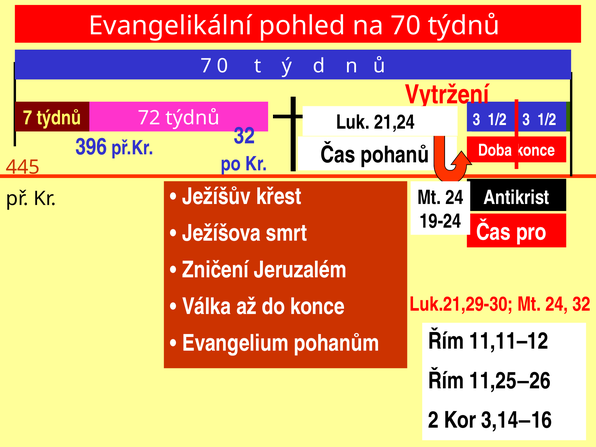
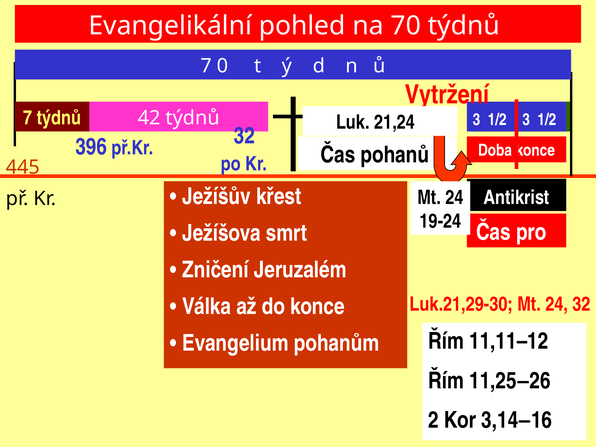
72: 72 -> 42 (149, 118)
